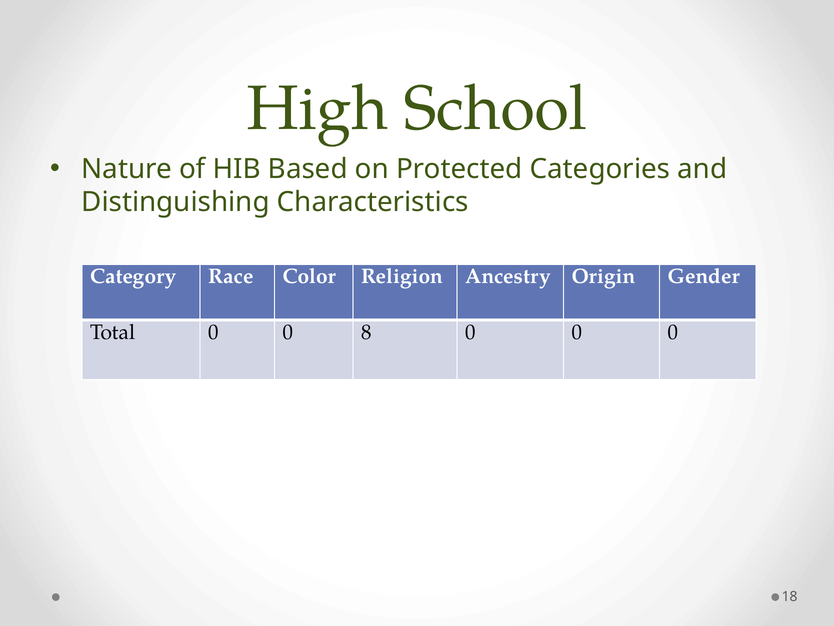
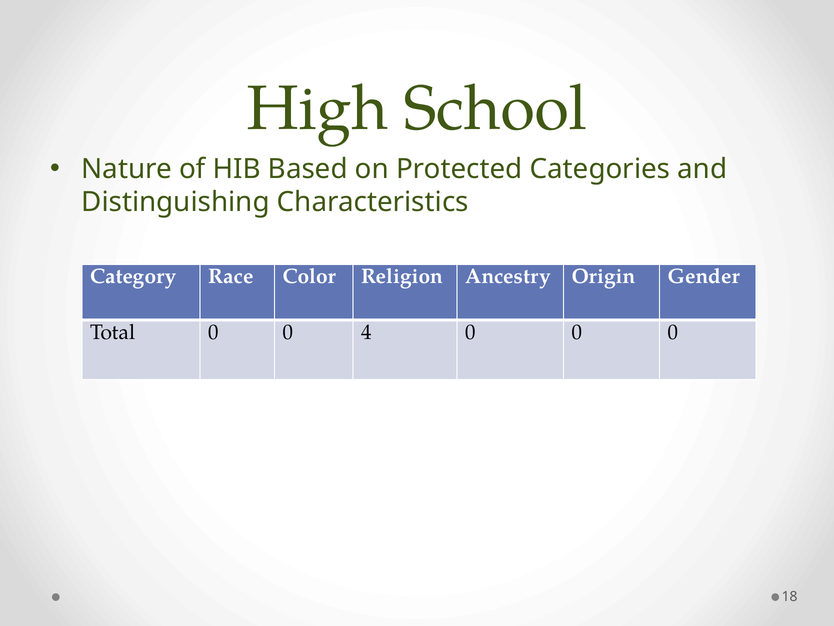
8: 8 -> 4 (366, 332)
